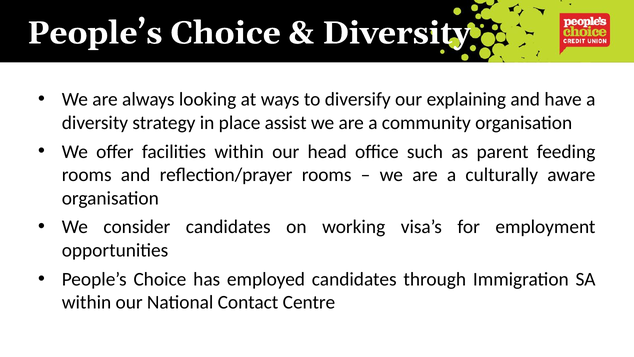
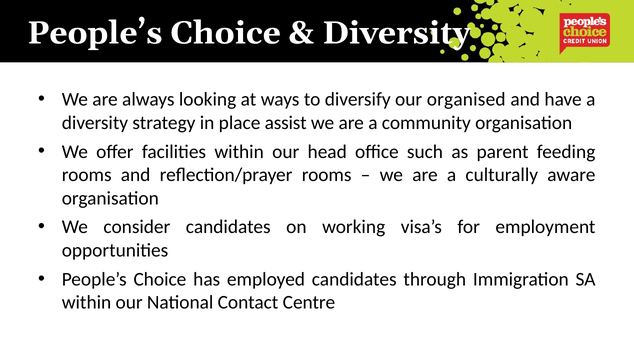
explaining: explaining -> organised (466, 99)
